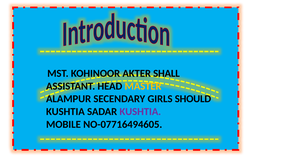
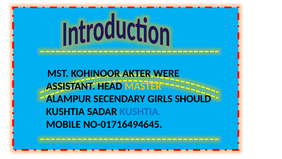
SHALL: SHALL -> WERE (166, 73)
KUSHTIA colour: purple -> blue (140, 111)
NO-07716494605: NO-07716494605 -> NO-01716494645 (123, 124)
